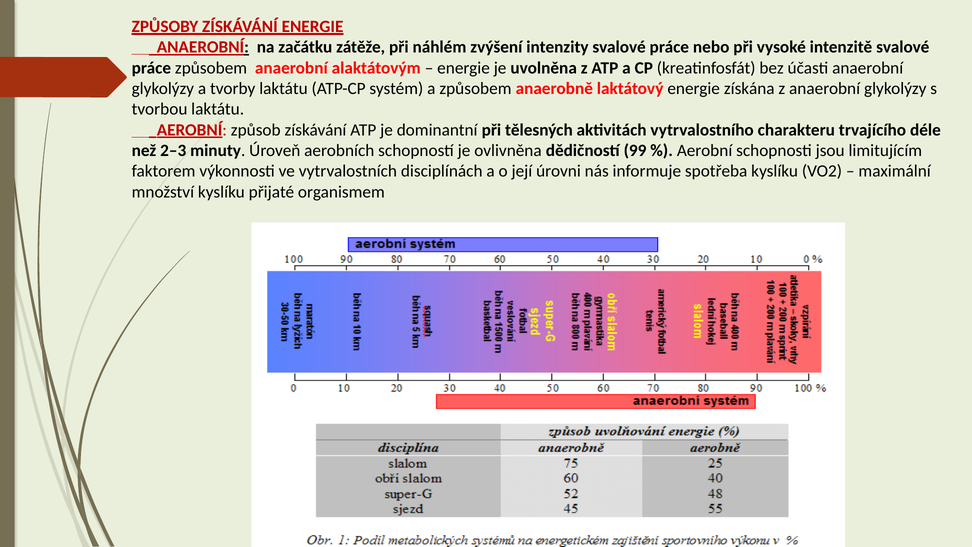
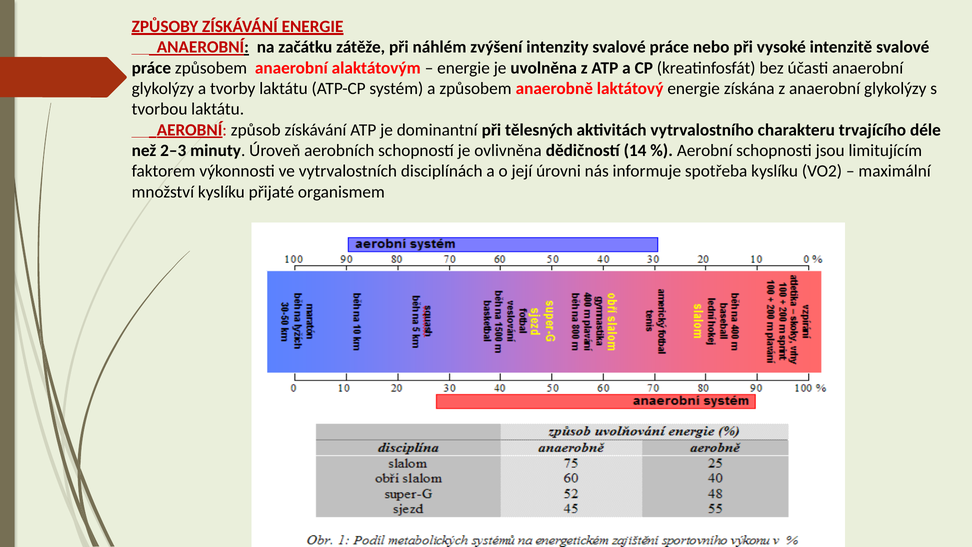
99: 99 -> 14 (635, 151)
